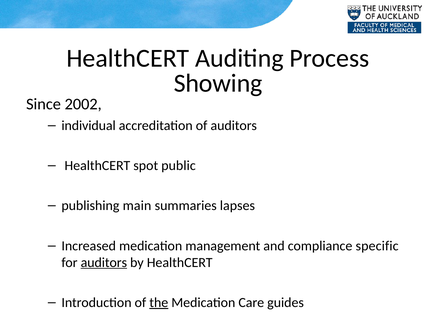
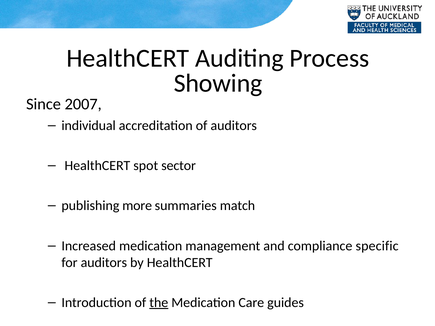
2002: 2002 -> 2007 (83, 104)
public: public -> sector (179, 166)
main: main -> more (137, 206)
lapses: lapses -> match (237, 206)
auditors underline: present -> none (104, 263)
